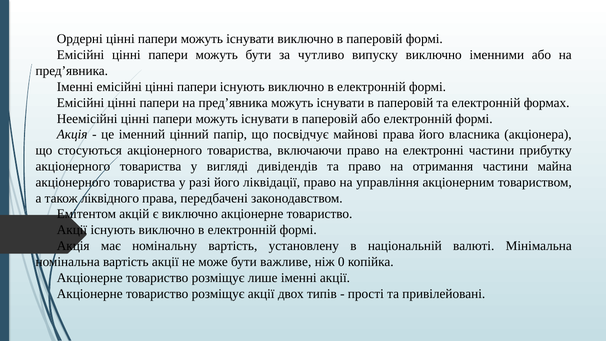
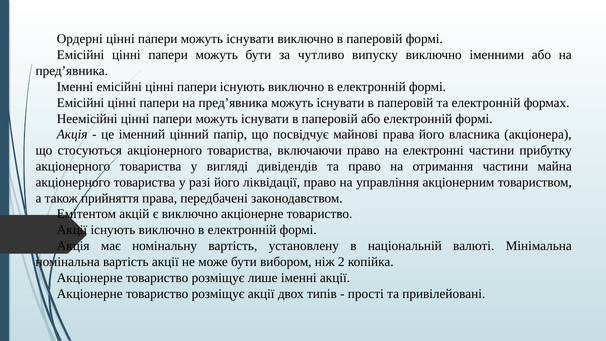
ліквідного: ліквідного -> прийняття (110, 198)
важливе: важливе -> вибором (286, 262)
0: 0 -> 2 (341, 262)
